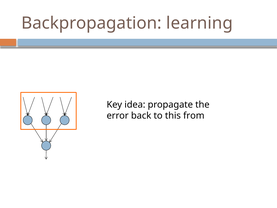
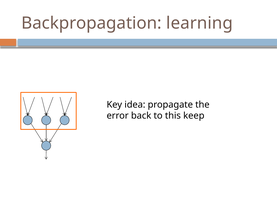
from: from -> keep (194, 116)
